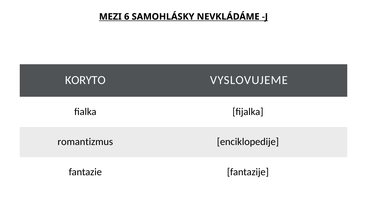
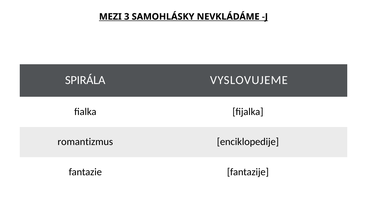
6: 6 -> 3 (127, 17)
KORYTO: KORYTO -> SPIRÁLA (85, 80)
